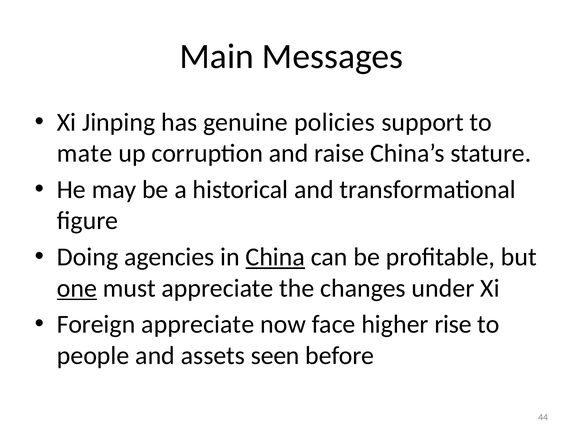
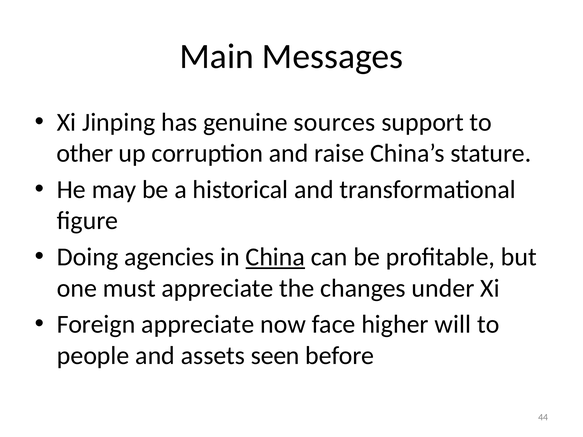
policies: policies -> sources (334, 122)
mate: mate -> other (85, 153)
one underline: present -> none (77, 288)
rise: rise -> will (453, 325)
